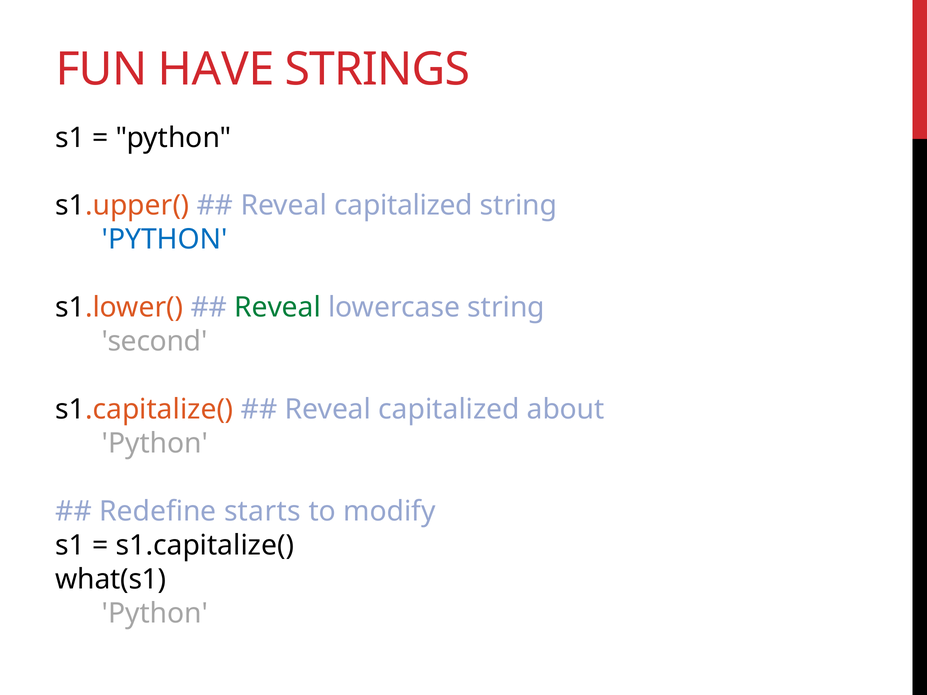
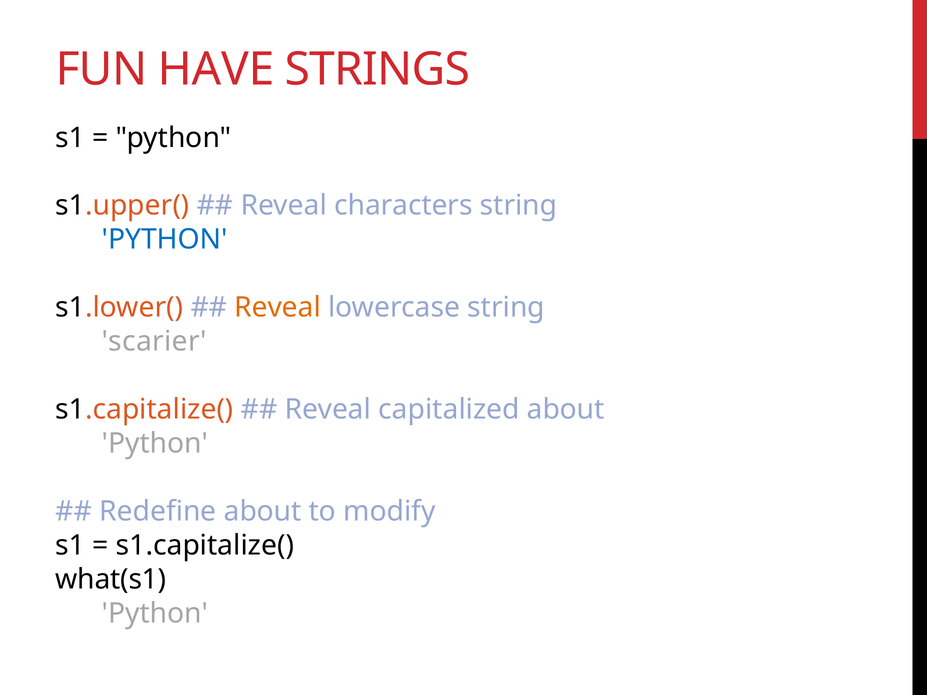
capitalized: capitalized -> characters (403, 206)
Reveal colour: green -> orange (278, 308)
second: second -> scarier (154, 342)
Redefine starts: starts -> about (263, 511)
